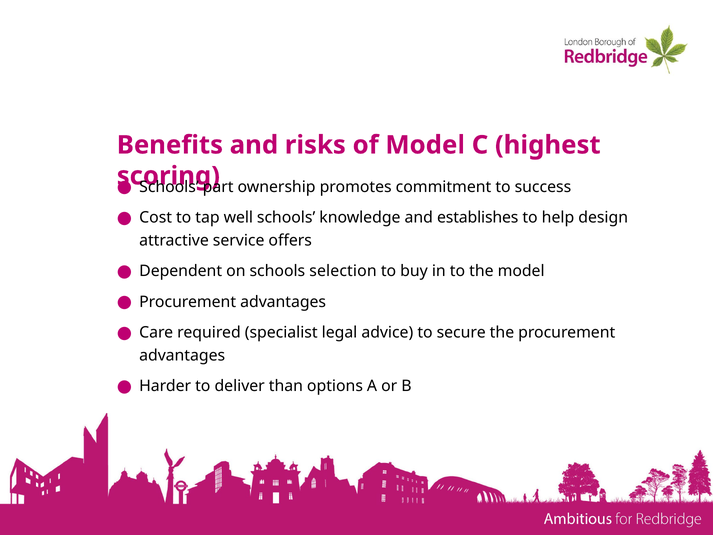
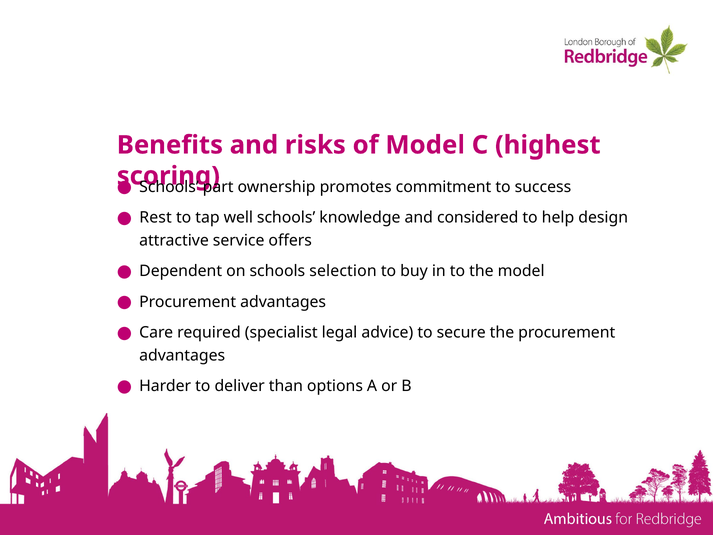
Cost: Cost -> Rest (156, 217)
establishes: establishes -> considered (478, 217)
